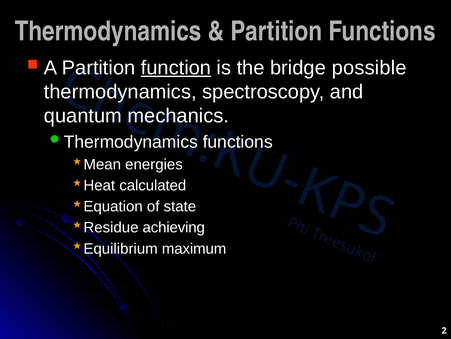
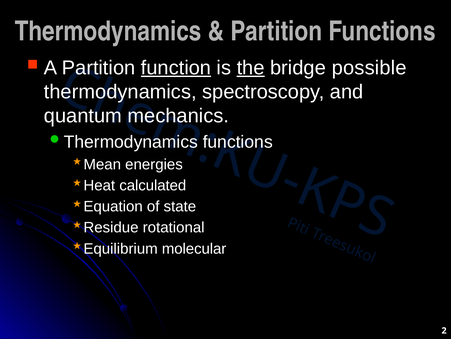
the underline: none -> present (251, 68)
achieving: achieving -> rotational (174, 227)
maximum: maximum -> molecular (194, 248)
